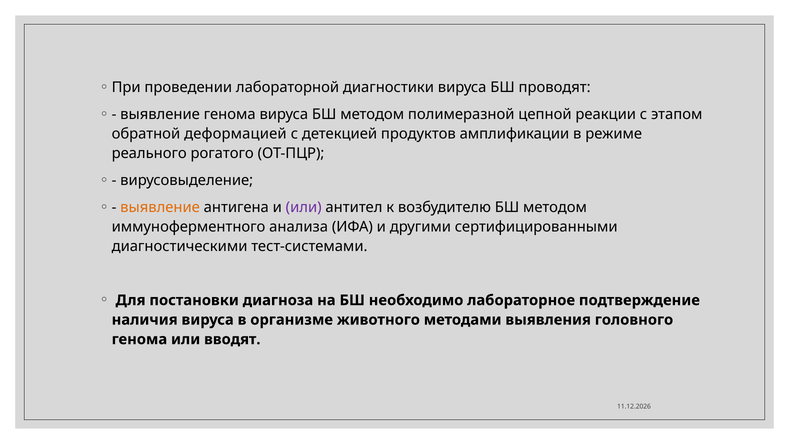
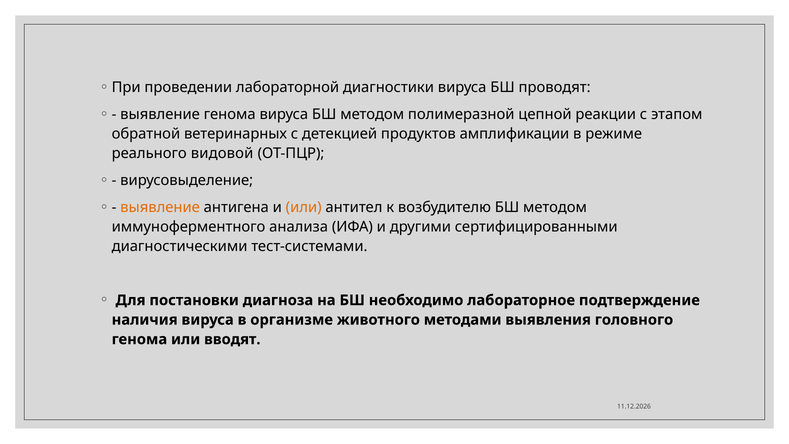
деформацией: деформацией -> ветеринарных (236, 134)
рогатого: рогатого -> видовой (222, 153)
или colour: purple -> orange (304, 207)
